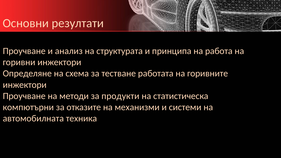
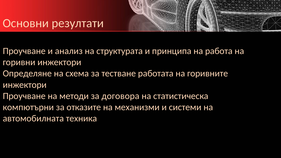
продукти: продукти -> договора (120, 96)
